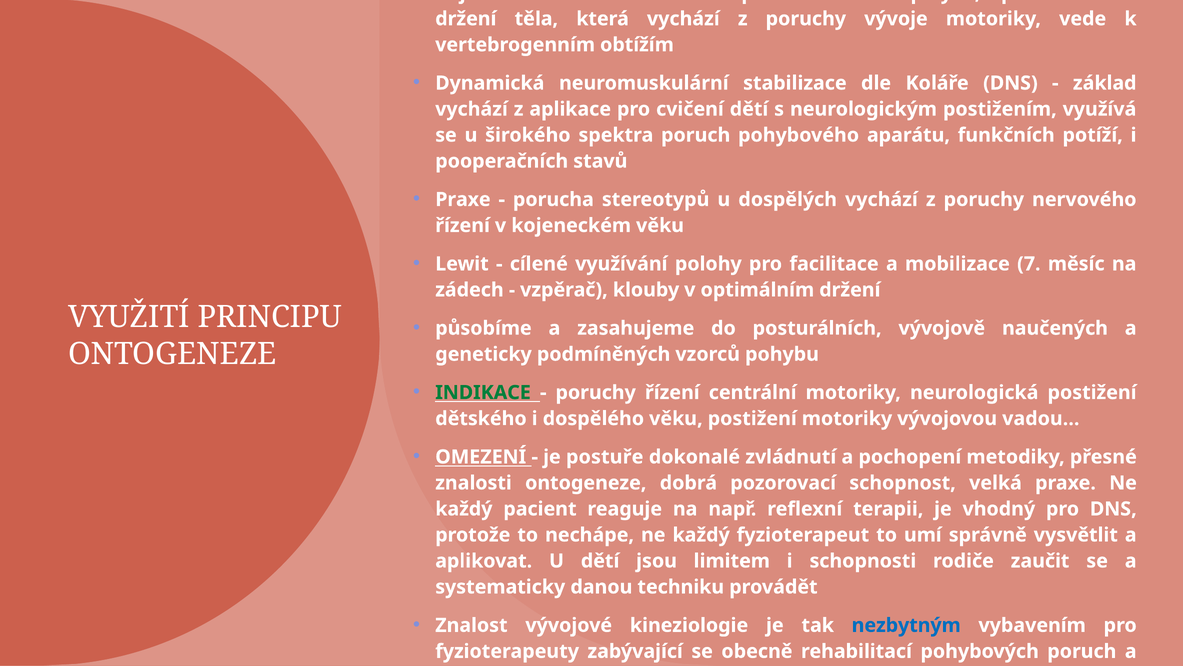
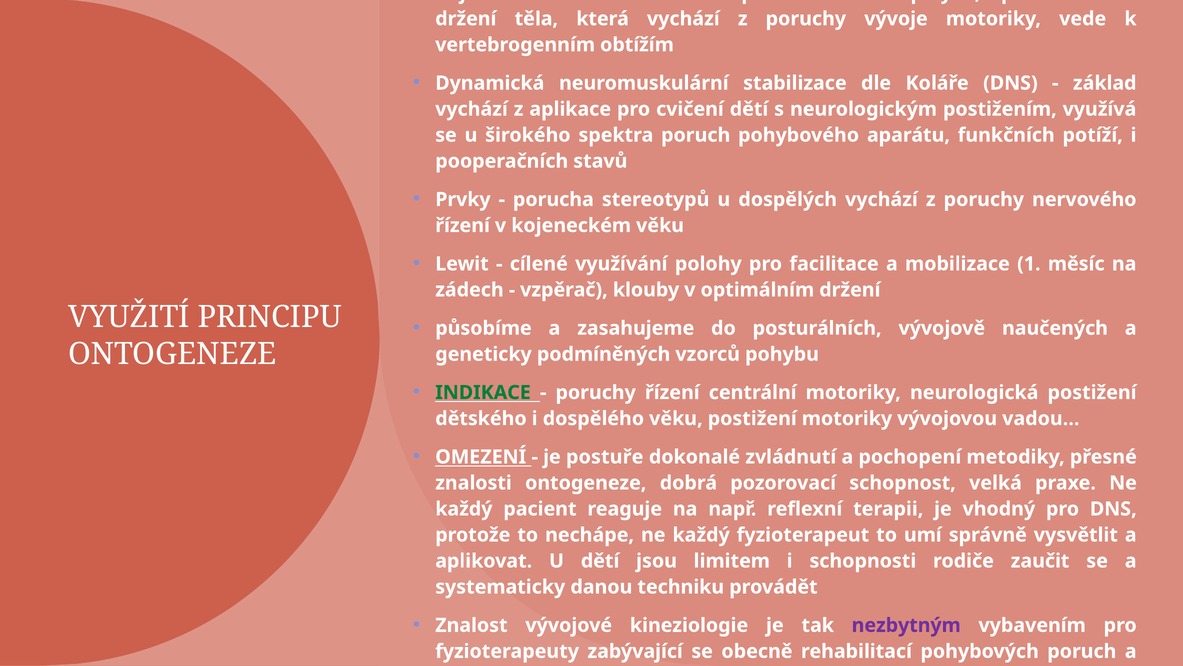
Praxe: Praxe -> Prvky (463, 199)
7: 7 -> 1 (1029, 264)
nezbytným colour: blue -> purple (906, 625)
